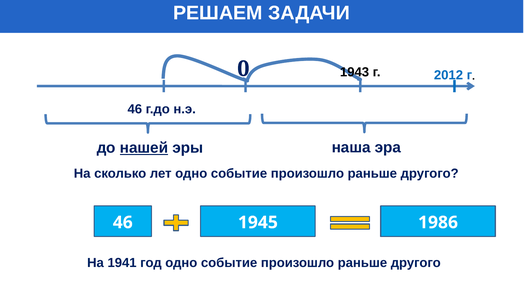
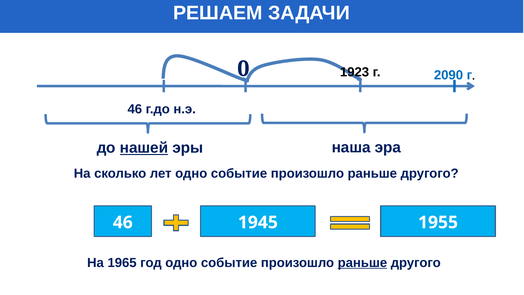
1943: 1943 -> 1923 (355, 72)
2012: 2012 -> 2090 (448, 75)
1986: 1986 -> 1955 (438, 222)
1941: 1941 -> 1965 (122, 262)
раньше underline: none -> present (362, 262)
